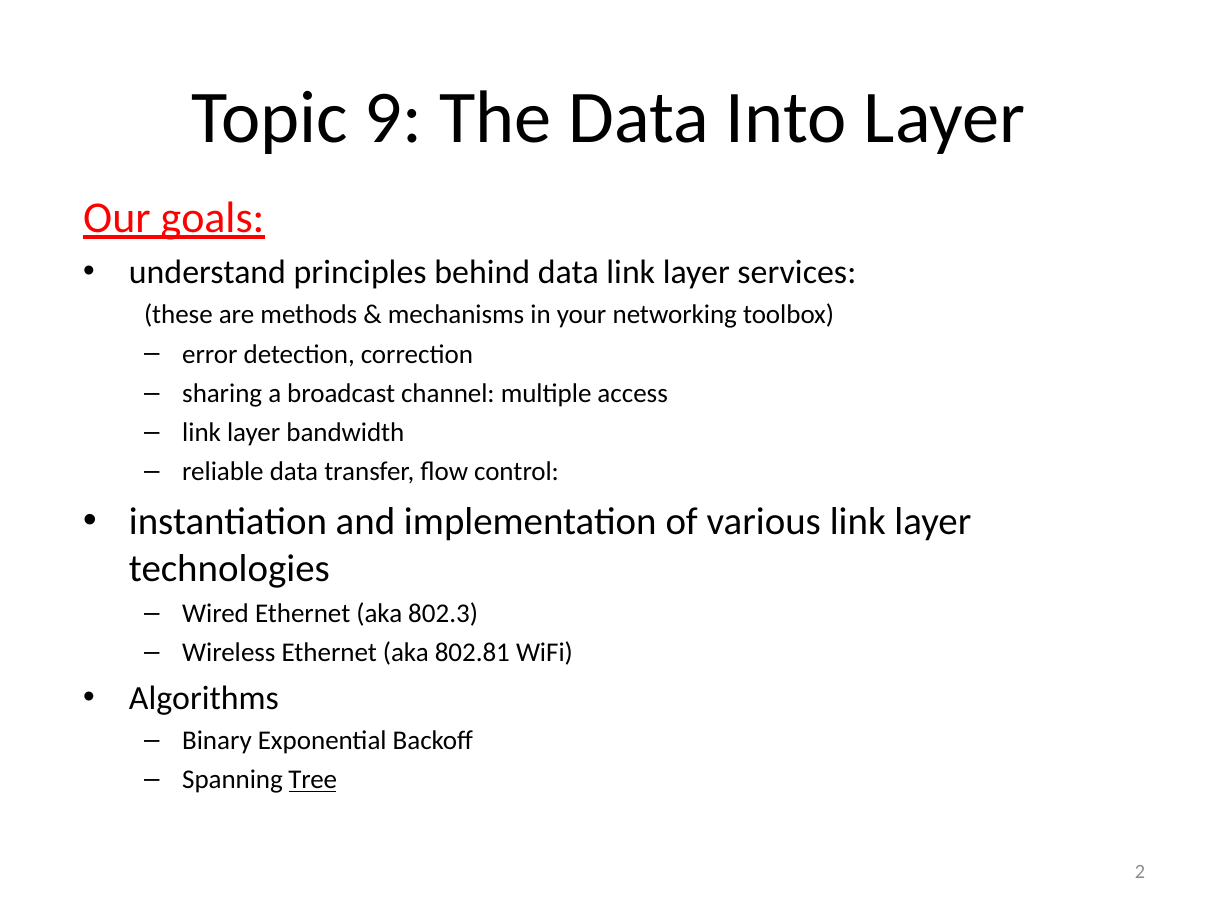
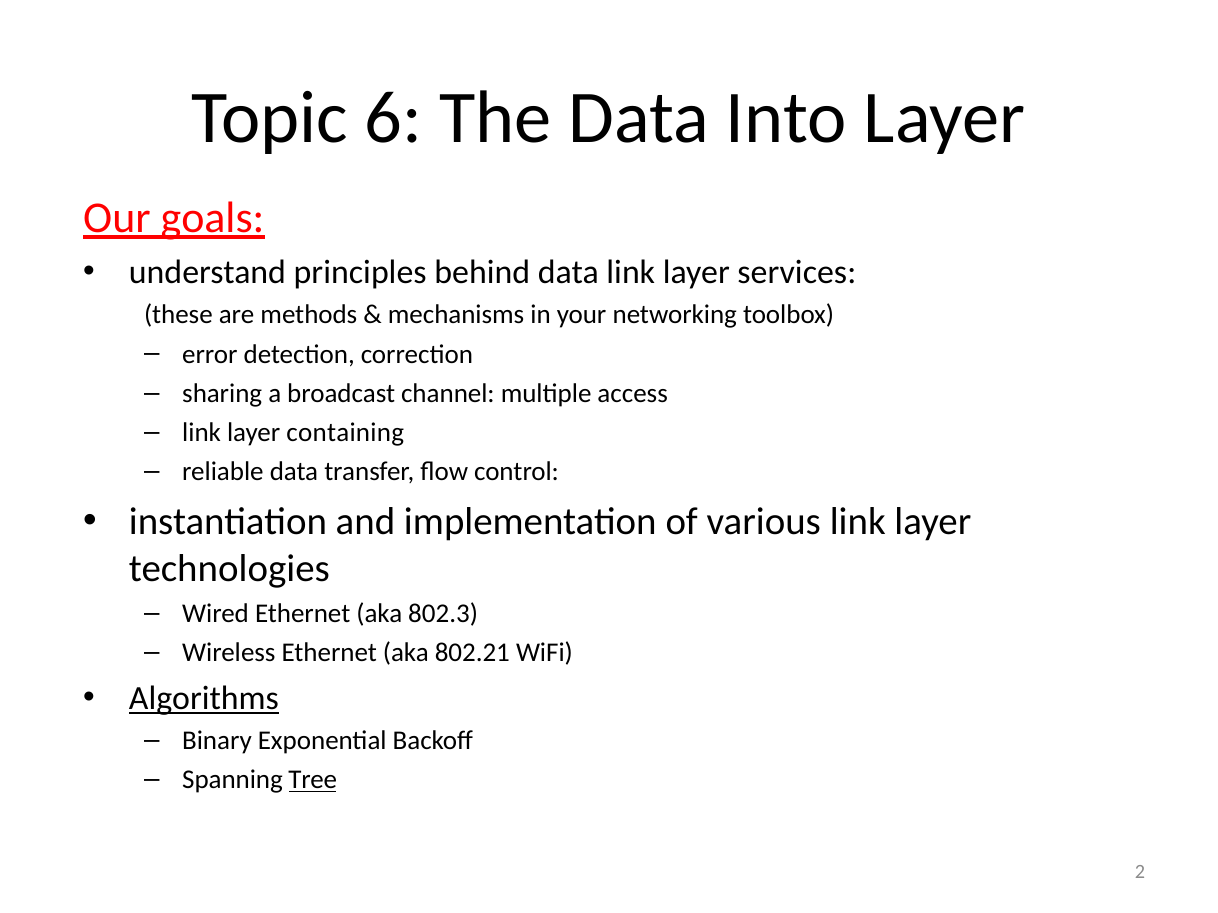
9: 9 -> 6 (394, 118)
bandwidth: bandwidth -> containing (345, 433)
802.81: 802.81 -> 802.21 (472, 653)
Algorithms underline: none -> present (204, 698)
